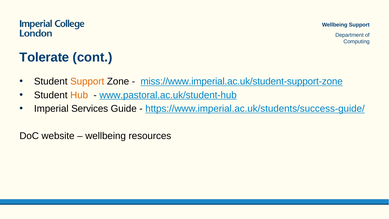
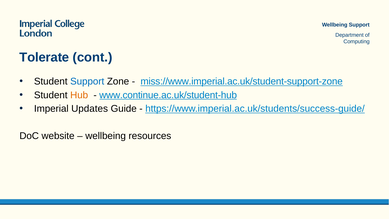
Support colour: orange -> blue (87, 81)
www.pastoral.ac.uk/student-hub: www.pastoral.ac.uk/student-hub -> www.continue.ac.uk/student-hub (168, 95)
Services: Services -> Updates (90, 109)
